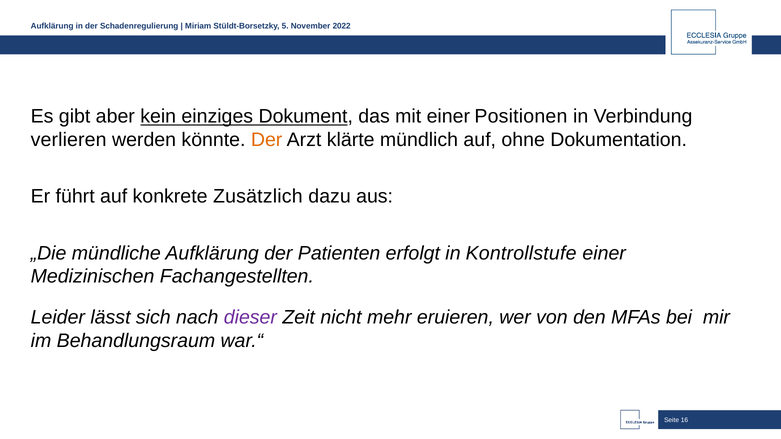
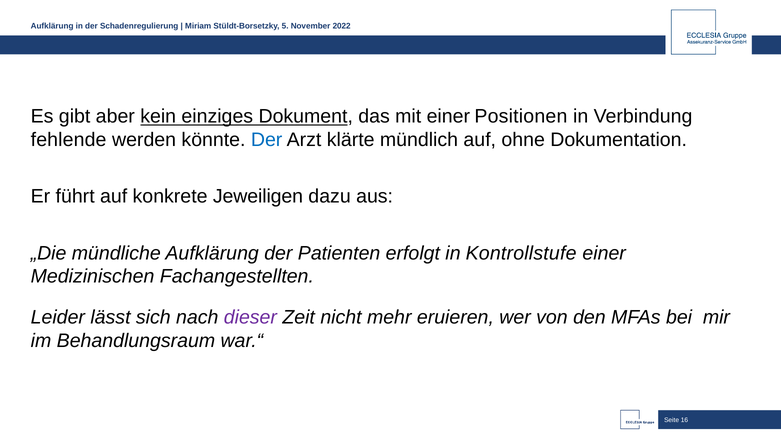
verlieren: verlieren -> fehlende (69, 140)
Der colour: orange -> blue (267, 140)
Zusätzlich: Zusätzlich -> Jeweiligen (258, 197)
